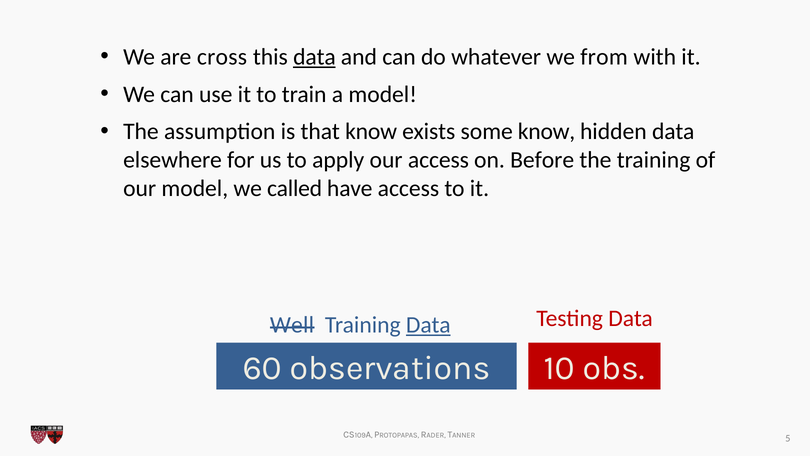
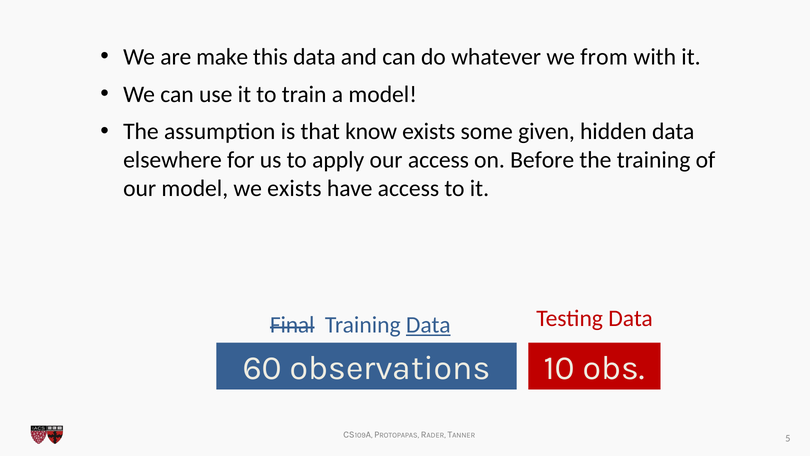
cross: cross -> make (222, 57)
data underline: present -> none (314, 57)
some know: know -> given (547, 131)
we called: called -> exists (294, 188)
Well: Well -> Final (292, 325)
